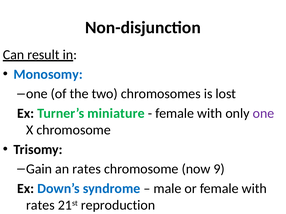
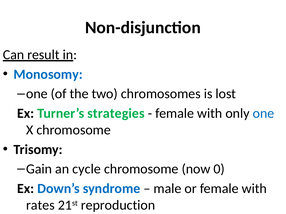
miniature: miniature -> strategies (116, 114)
one colour: purple -> blue (263, 114)
an rates: rates -> cycle (87, 169)
9: 9 -> 0 (219, 169)
